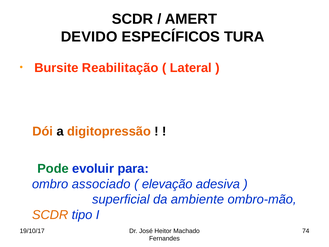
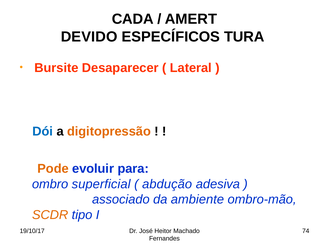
SCDR: SCDR -> CADA (133, 19)
Reabilitação: Reabilitação -> Desaparecer (120, 68)
Dói colour: orange -> blue (43, 131)
Pode colour: green -> orange (53, 169)
associado: associado -> superficial (101, 184)
elevação: elevação -> abdução (167, 184)
superficial: superficial -> associado (121, 199)
